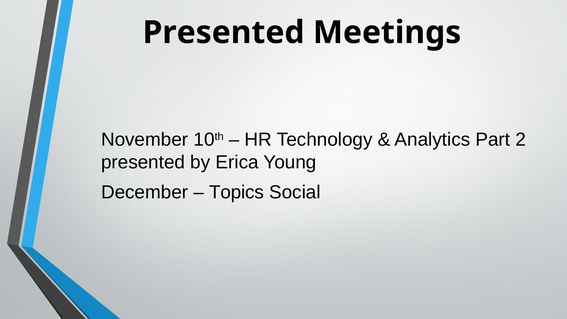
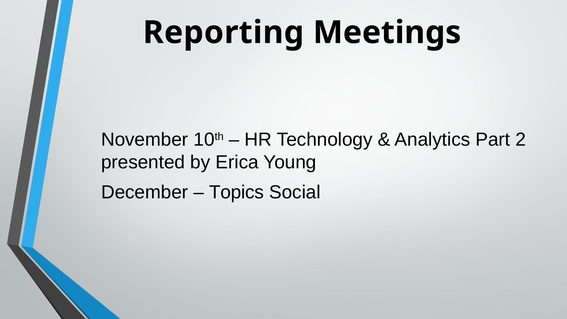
Presented: Presented -> Reporting (223, 33)
